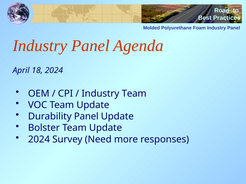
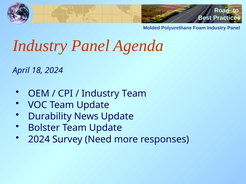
Durability Panel: Panel -> News (86, 117)
